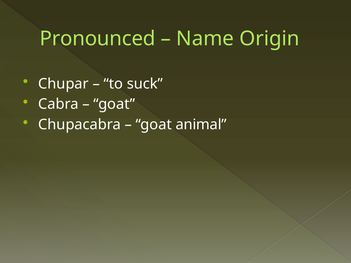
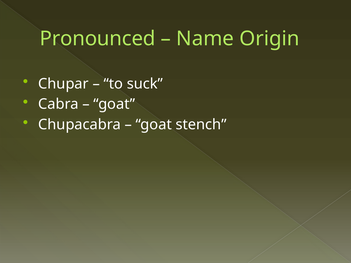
animal: animal -> stench (201, 125)
